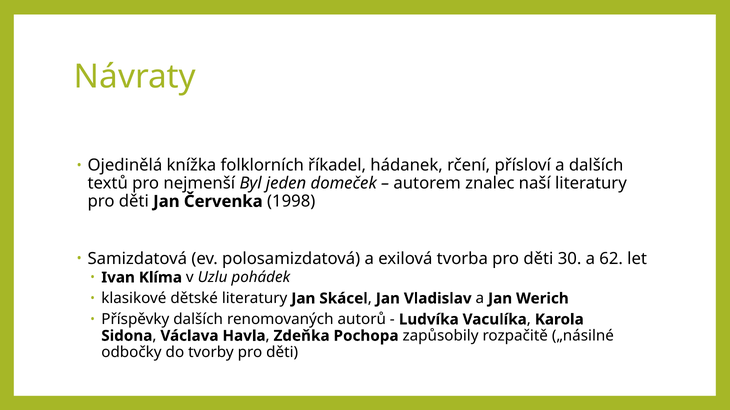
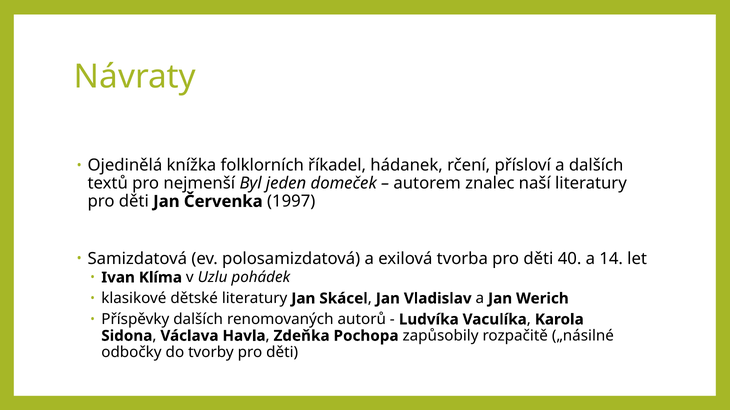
1998: 1998 -> 1997 (291, 202)
30: 30 -> 40 (570, 259)
62: 62 -> 14 (611, 259)
